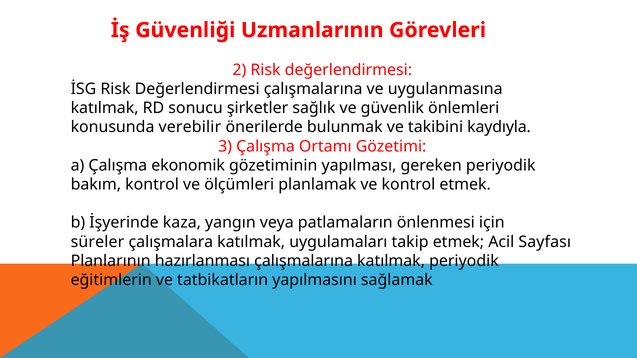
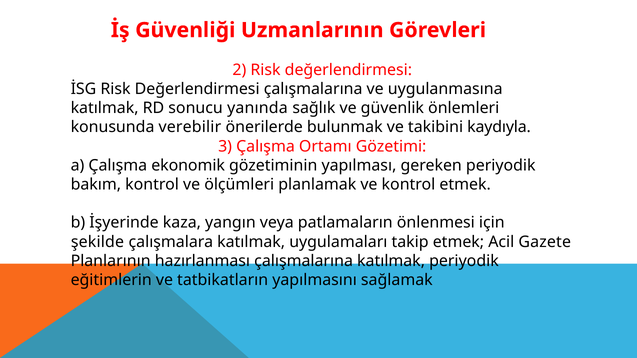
şirketler: şirketler -> yanında (257, 108)
süreler: süreler -> şekilde (97, 242)
Sayfası: Sayfası -> Gazete (545, 242)
